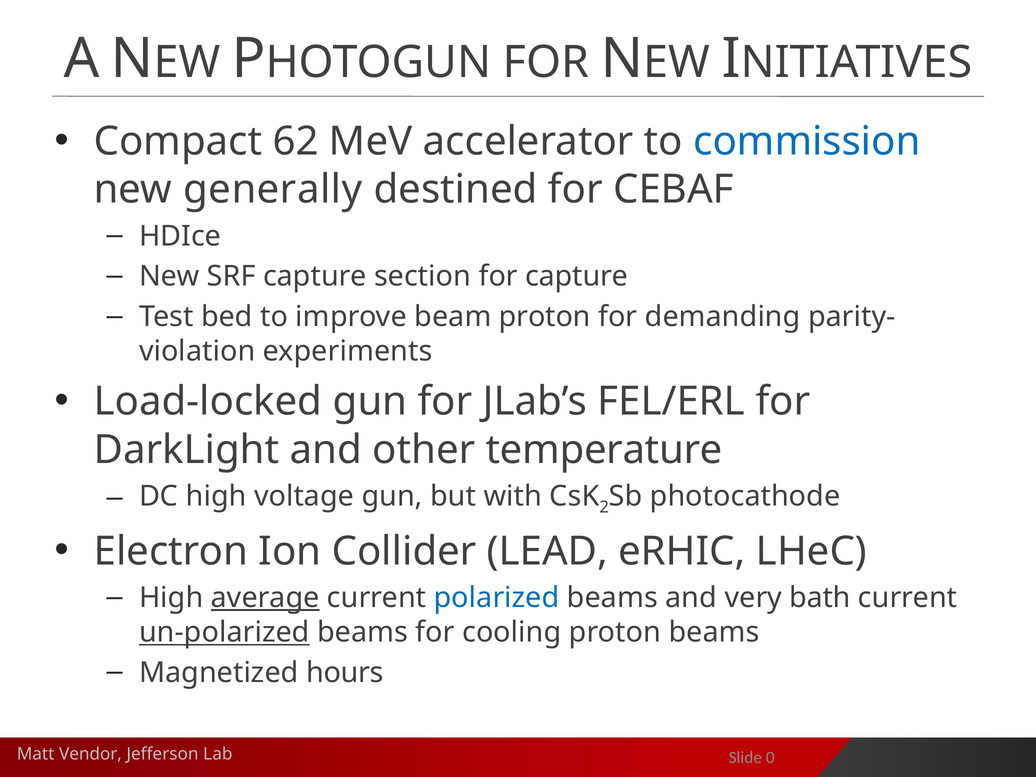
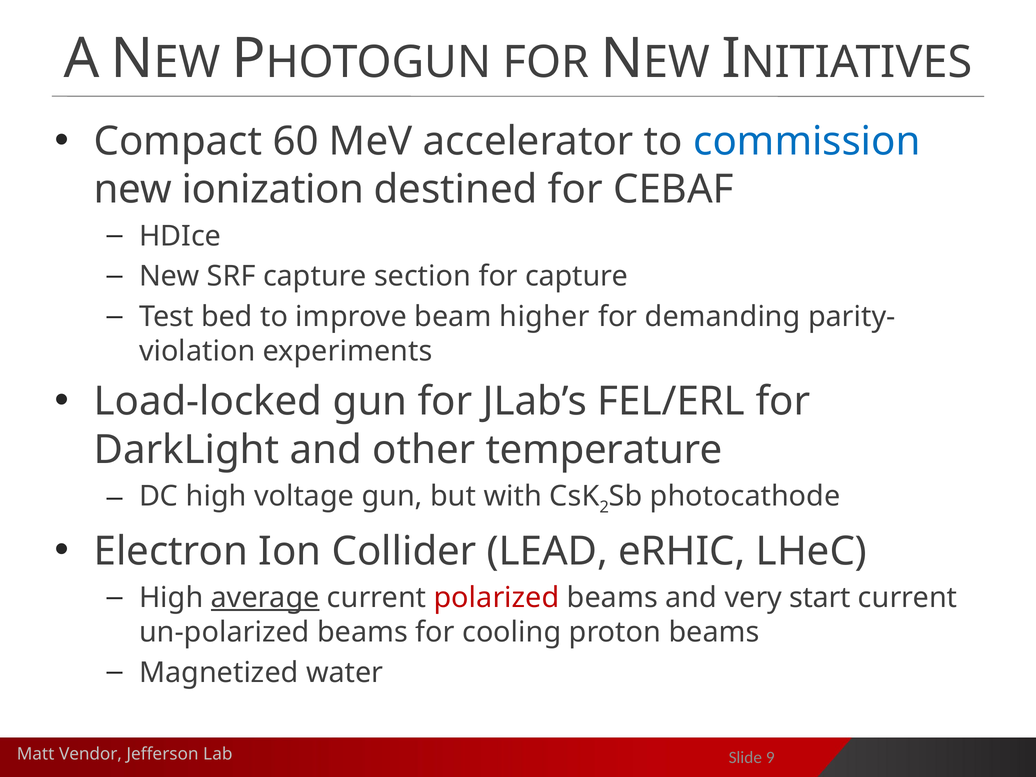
62: 62 -> 60 (296, 141)
generally: generally -> ionization (273, 190)
beam proton: proton -> higher (545, 317)
polarized colour: blue -> red (497, 598)
bath: bath -> start (820, 598)
un-polarized underline: present -> none (224, 632)
hours: hours -> water (345, 673)
0: 0 -> 9 (770, 757)
